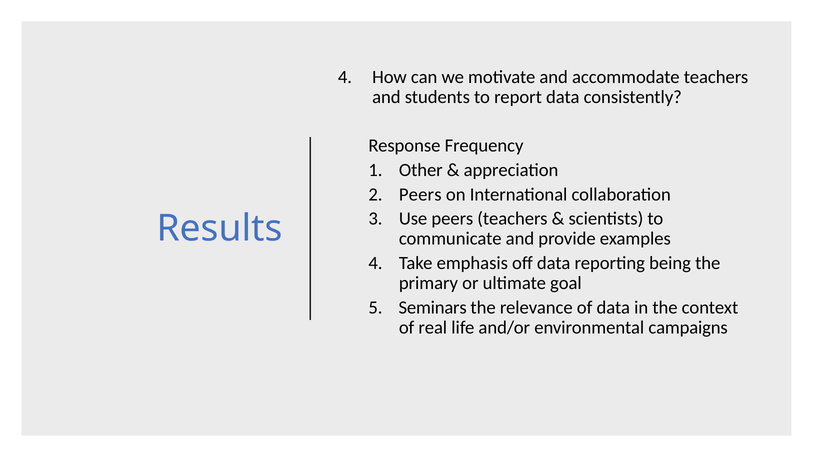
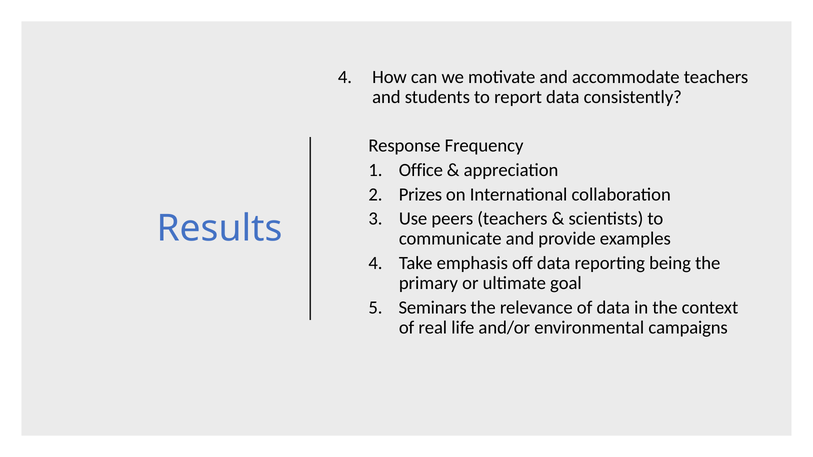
Other: Other -> Office (421, 170)
Peers: Peers -> Prizes (420, 195)
